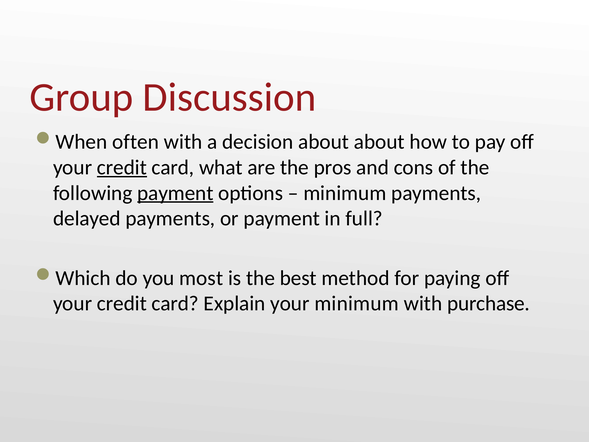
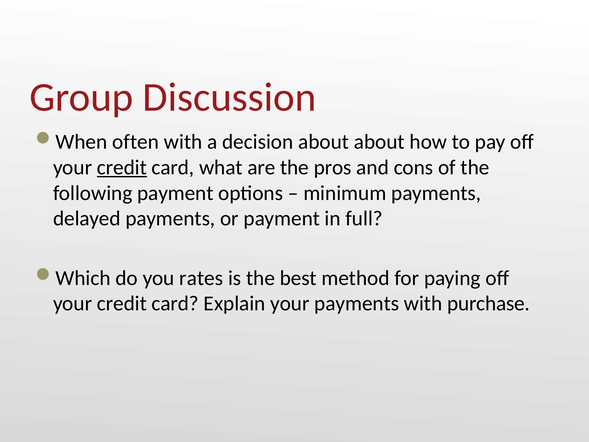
payment underline: present -> none (175, 193)
most: most -> rates (201, 278)
your minimum: minimum -> payments (357, 303)
